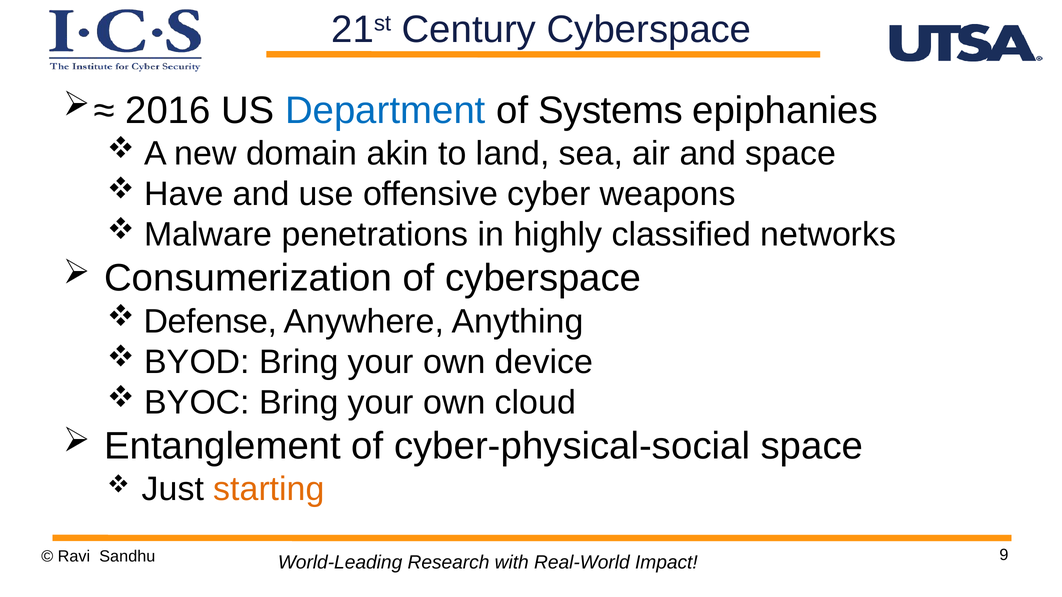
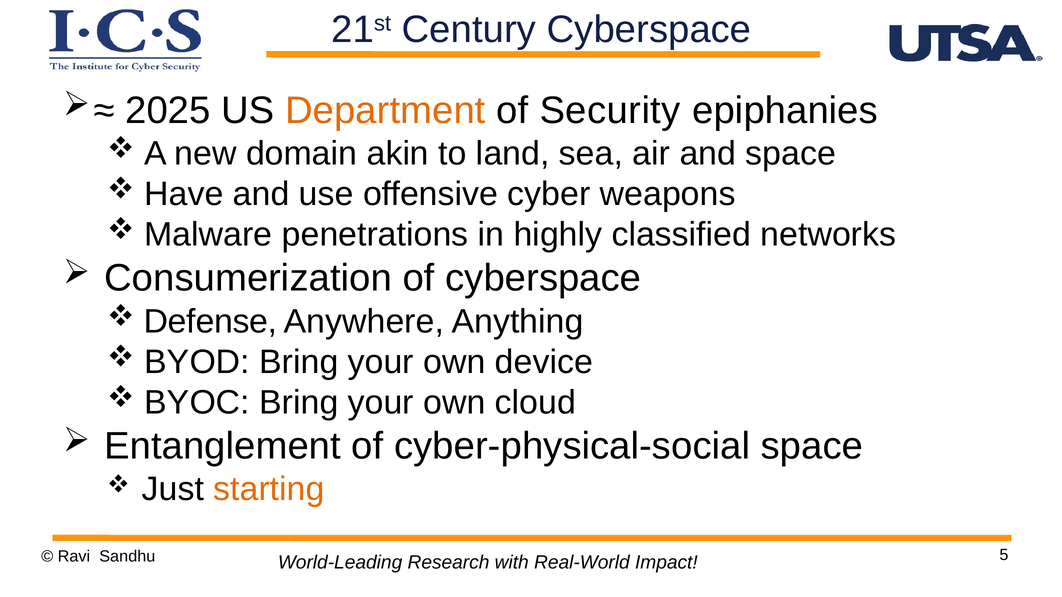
2016: 2016 -> 2025 (168, 110)
Department colour: blue -> orange (385, 110)
Systems: Systems -> Security (610, 110)
9: 9 -> 5 (1004, 555)
